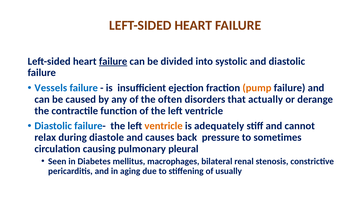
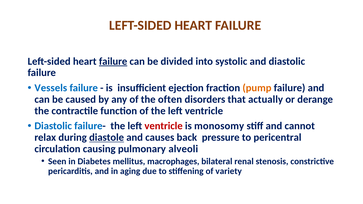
ventricle colour: orange -> red (164, 126)
adequately: adequately -> monosomy (219, 126)
diastole underline: none -> present (107, 138)
sometimes: sometimes -> pericentral (277, 138)
pleural: pleural -> alveoli (183, 149)
usually: usually -> variety (229, 171)
